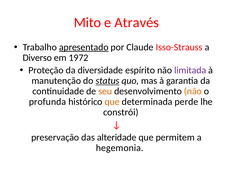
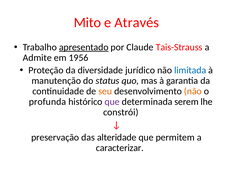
Isso-Strauss: Isso-Strauss -> Tais-Strauss (179, 47)
Diverso: Diverso -> Admite (37, 58)
1972: 1972 -> 1956 (79, 58)
espírito: espírito -> jurídico (140, 70)
limitada colour: purple -> blue (190, 70)
status underline: present -> none (108, 81)
que colour: orange -> purple (112, 102)
perde: perde -> serem (187, 102)
hegemonia: hegemonia -> caracterizar (120, 148)
